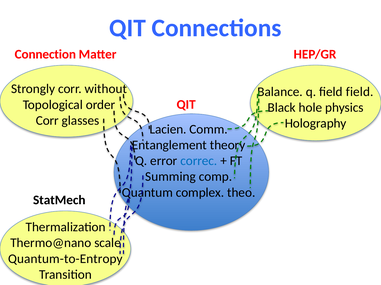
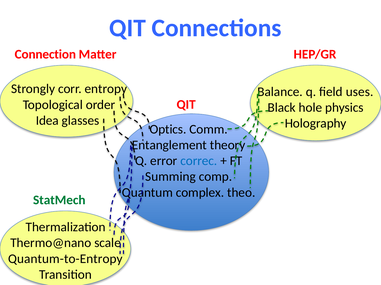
without: without -> entropy (106, 89)
field field: field -> uses (360, 92)
Corr: Corr -> Idea (47, 121)
Lacien: Lacien -> Optics (168, 129)
StatMech colour: black -> green (59, 201)
